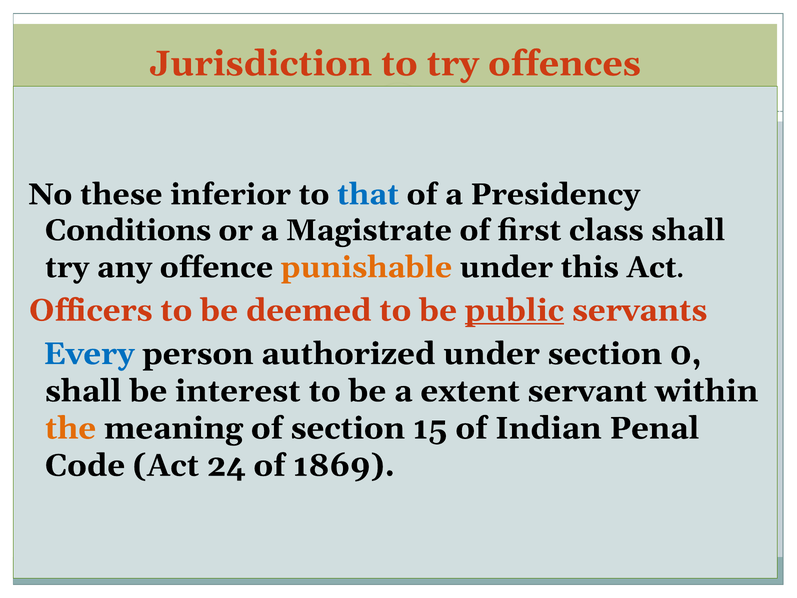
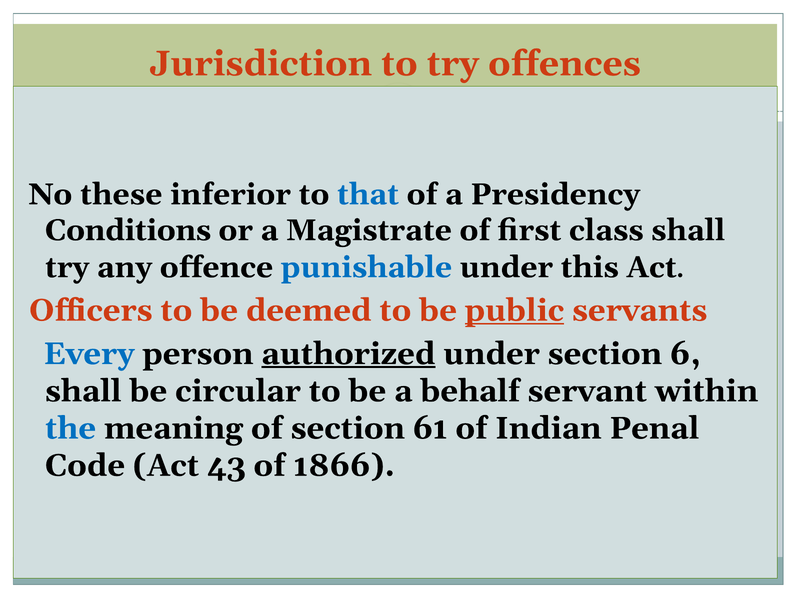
punishable colour: orange -> blue (366, 267)
authorized underline: none -> present (348, 354)
0: 0 -> 6 (685, 354)
interest: interest -> circular (238, 391)
extent: extent -> behalf (470, 391)
the colour: orange -> blue (71, 428)
15: 15 -> 61 (430, 428)
24: 24 -> 43 (226, 465)
1869: 1869 -> 1866 (344, 465)
